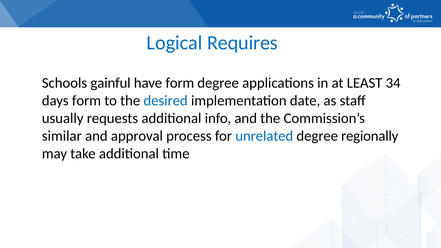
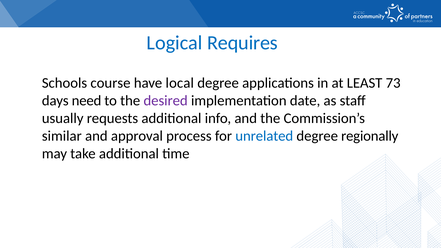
gainful: gainful -> course (110, 83)
have form: form -> local (180, 83)
34: 34 -> 73 (393, 83)
days form: form -> need (87, 101)
desired colour: blue -> purple (166, 101)
